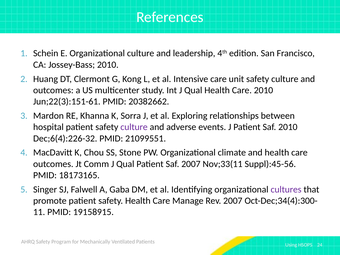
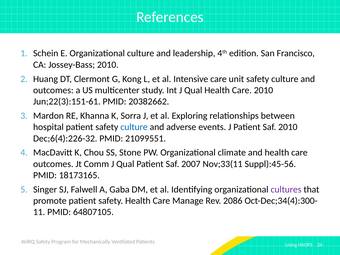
culture colour: purple -> blue (134, 127)
Rev 2007: 2007 -> 2086 (233, 201)
19158915: 19158915 -> 64807105 (93, 212)
